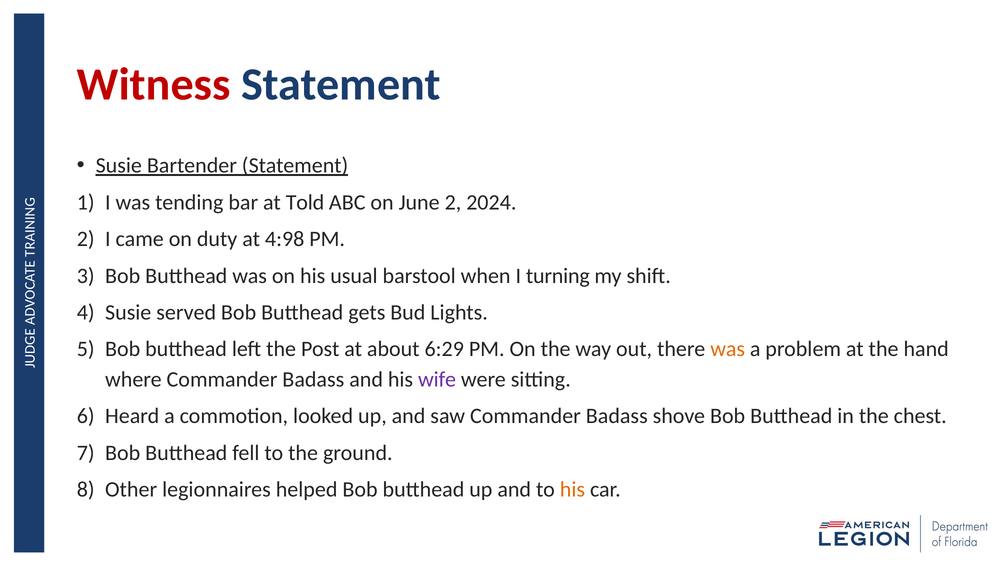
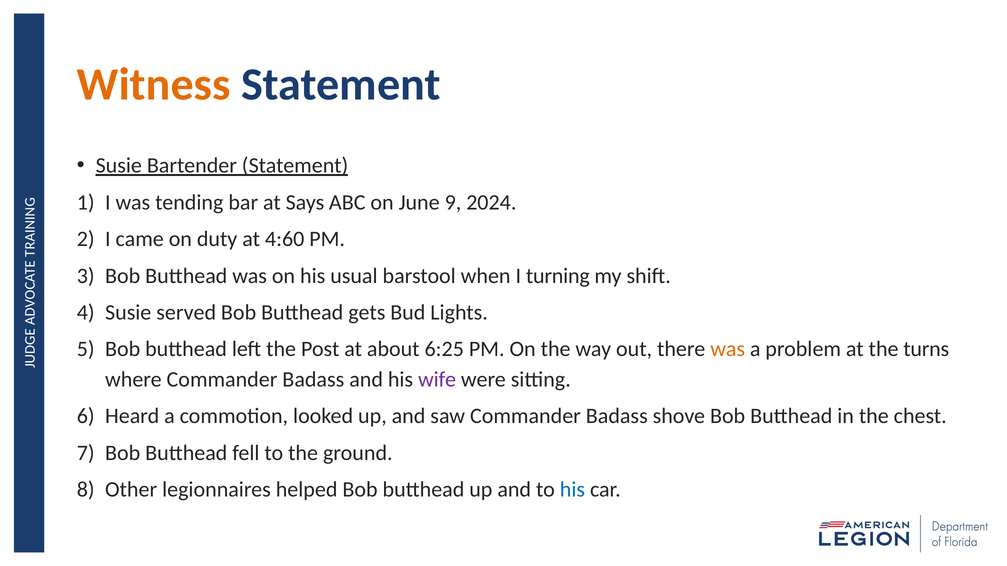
Witness colour: red -> orange (154, 85)
Told: Told -> Says (305, 203)
June 2: 2 -> 9 (453, 203)
4:98: 4:98 -> 4:60 (285, 239)
6:29: 6:29 -> 6:25 (444, 349)
hand: hand -> turns (926, 349)
his colour: orange -> blue (572, 490)
